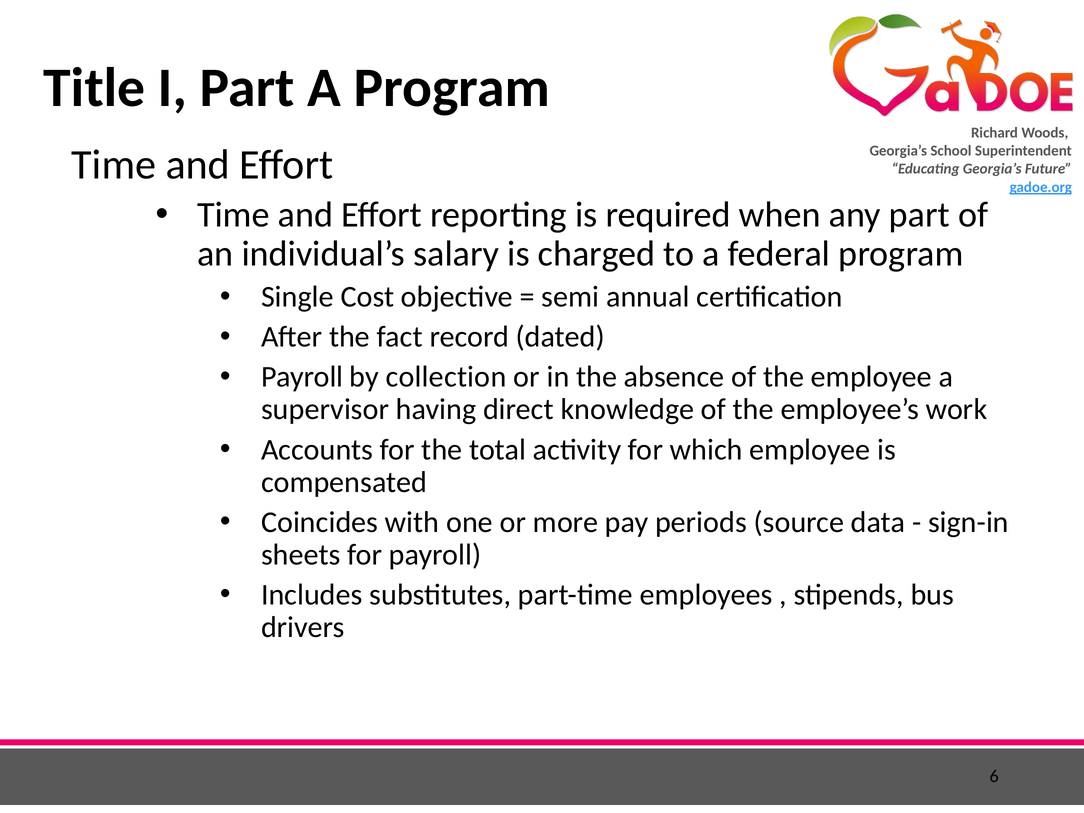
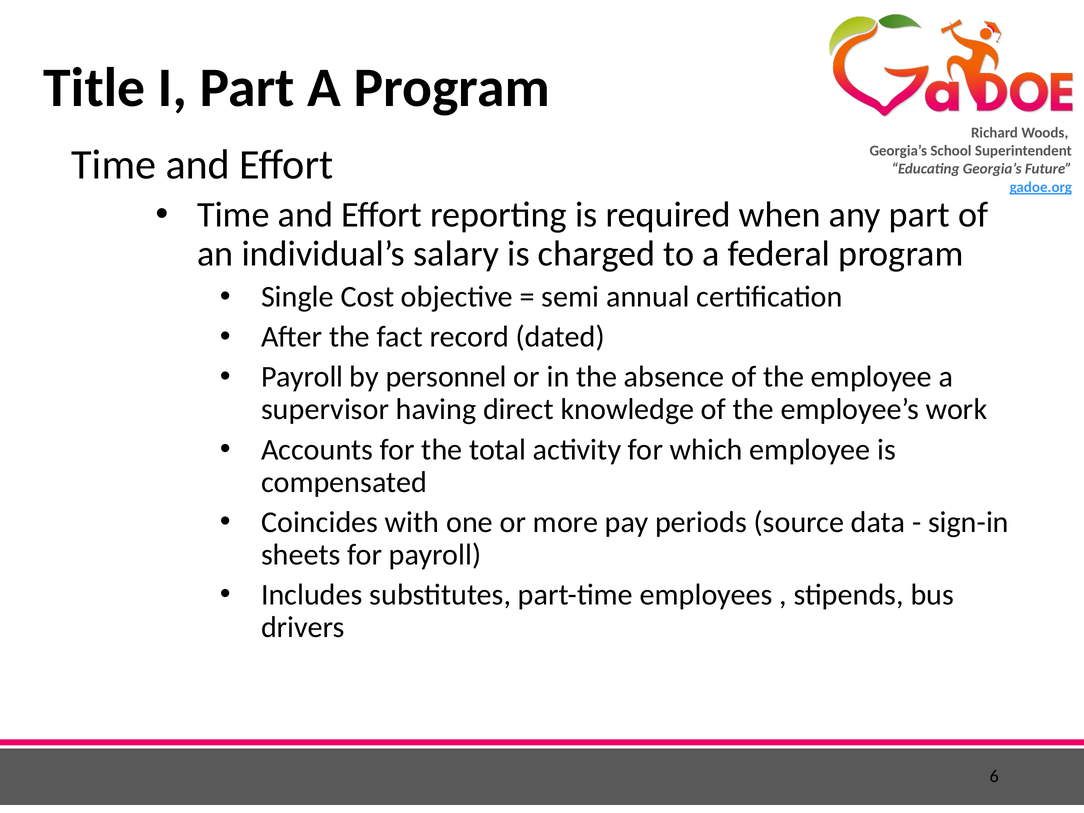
collection: collection -> personnel (446, 377)
